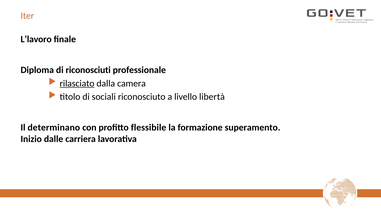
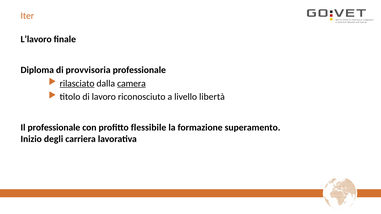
riconosciuti: riconosciuti -> provvisoria (88, 70)
camera underline: none -> present (131, 83)
sociali: sociali -> lavoro (104, 97)
Il determinano: determinano -> professionale (54, 128)
dalle: dalle -> degli (54, 139)
